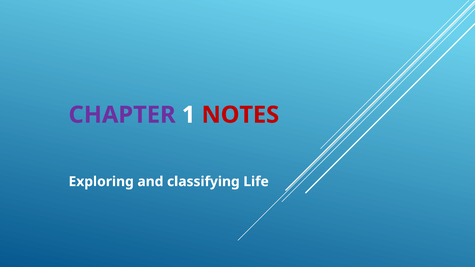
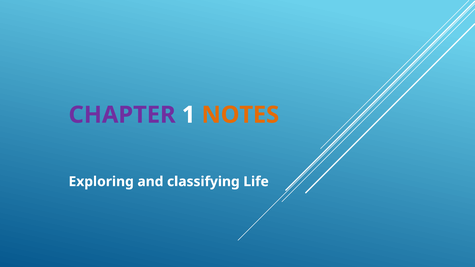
NOTES colour: red -> orange (240, 115)
